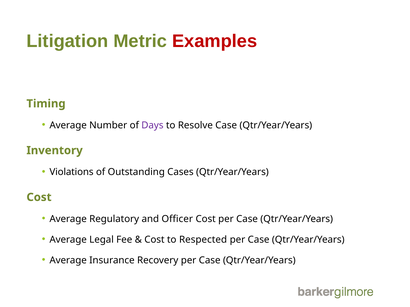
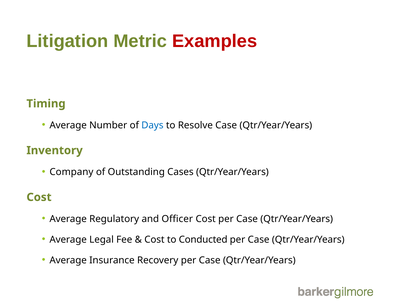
Days colour: purple -> blue (152, 125)
Violations: Violations -> Company (71, 172)
Respected: Respected -> Conducted (203, 240)
